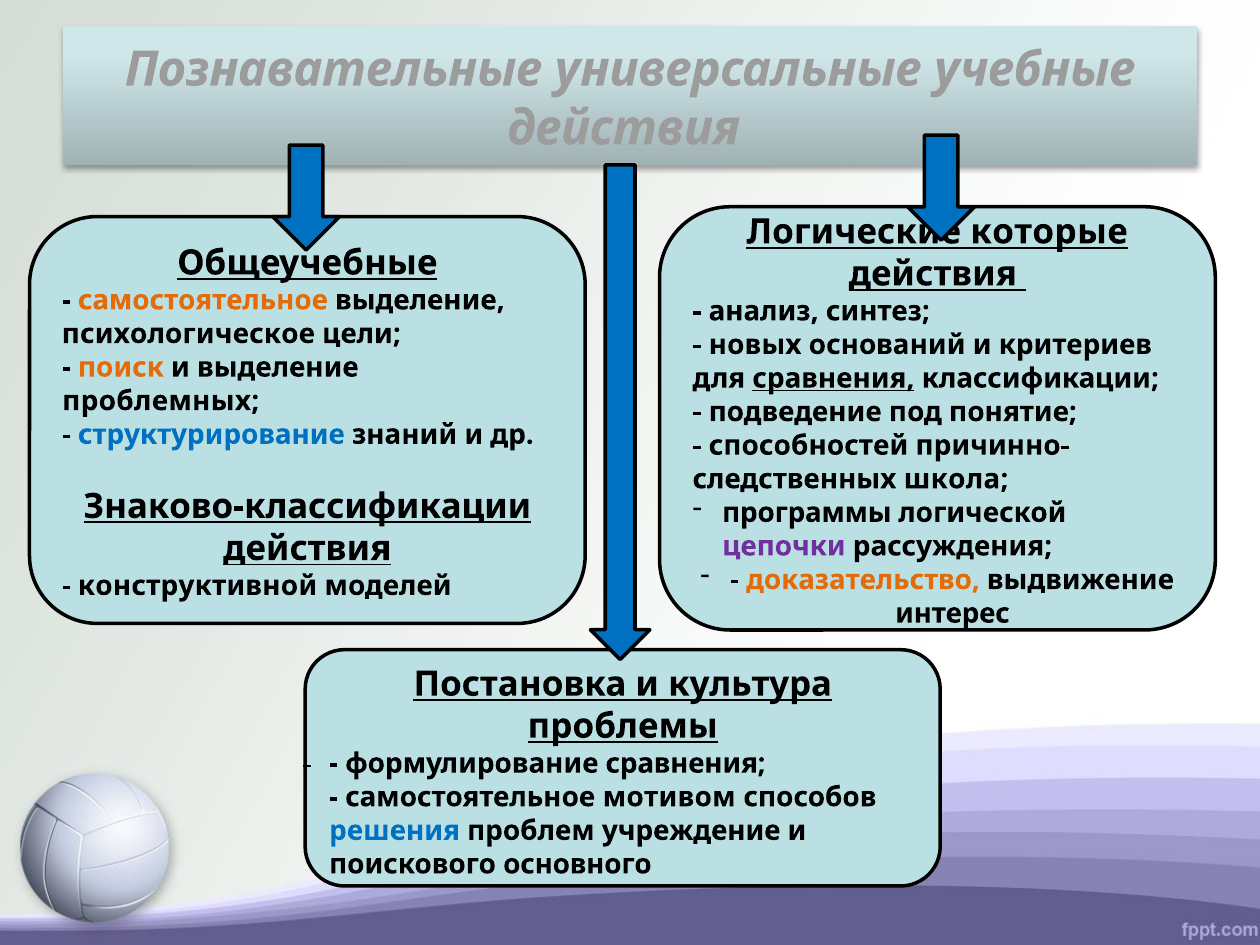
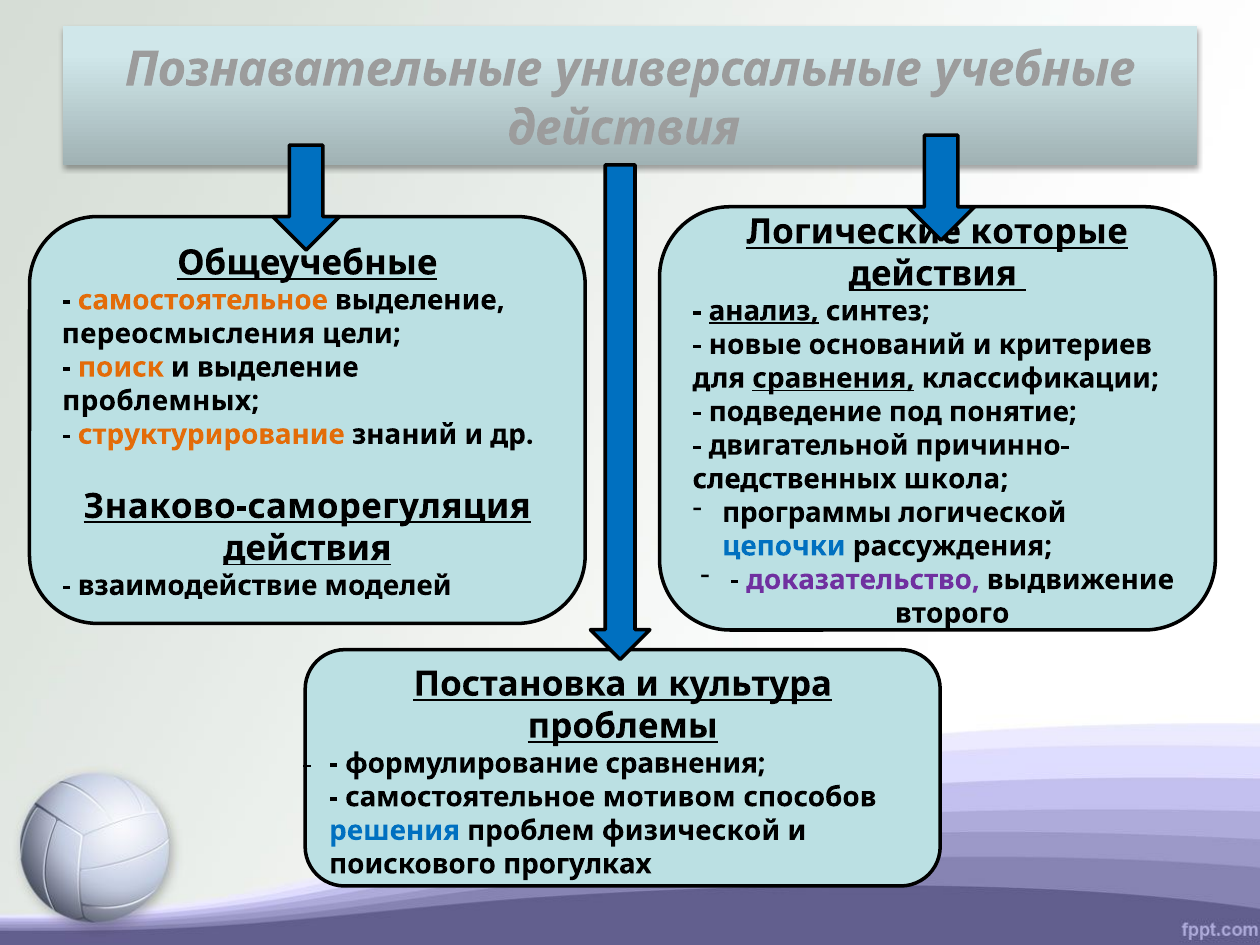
анализ underline: none -> present (764, 311)
психологическое: психологическое -> переосмысления (188, 334)
новых: новых -> новые (755, 345)
структурирование colour: blue -> orange (211, 435)
способностей: способностей -> двигательной (809, 446)
Знаково-классификации: Знаково-классификации -> Знаково-саморегуляция (307, 506)
цепочки colour: purple -> blue (784, 546)
доказательство colour: orange -> purple (863, 580)
конструктивной: конструктивной -> взаимодействие (198, 586)
интерес: интерес -> второго (952, 613)
учреждение: учреждение -> физической (691, 831)
основного: основного -> прогулках (577, 864)
